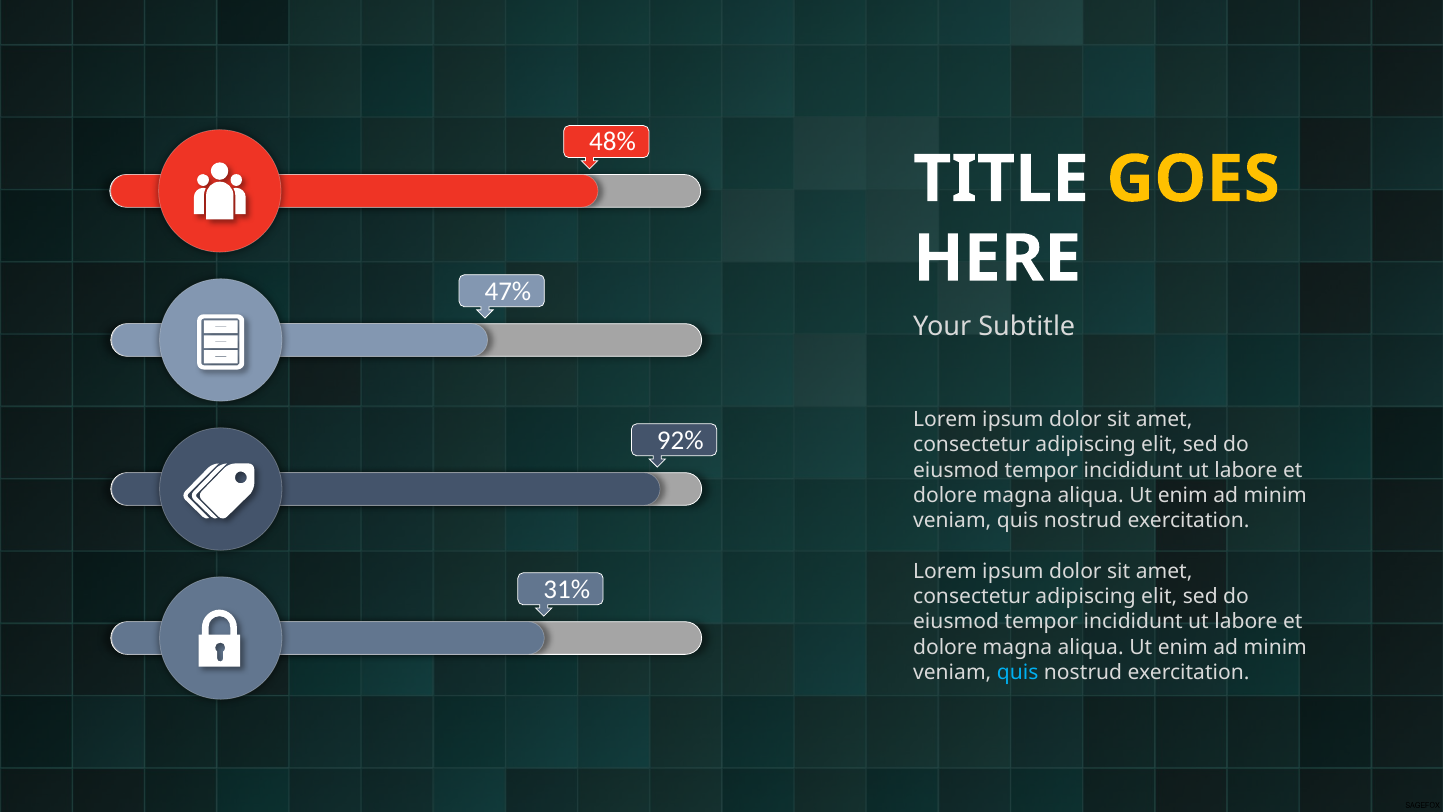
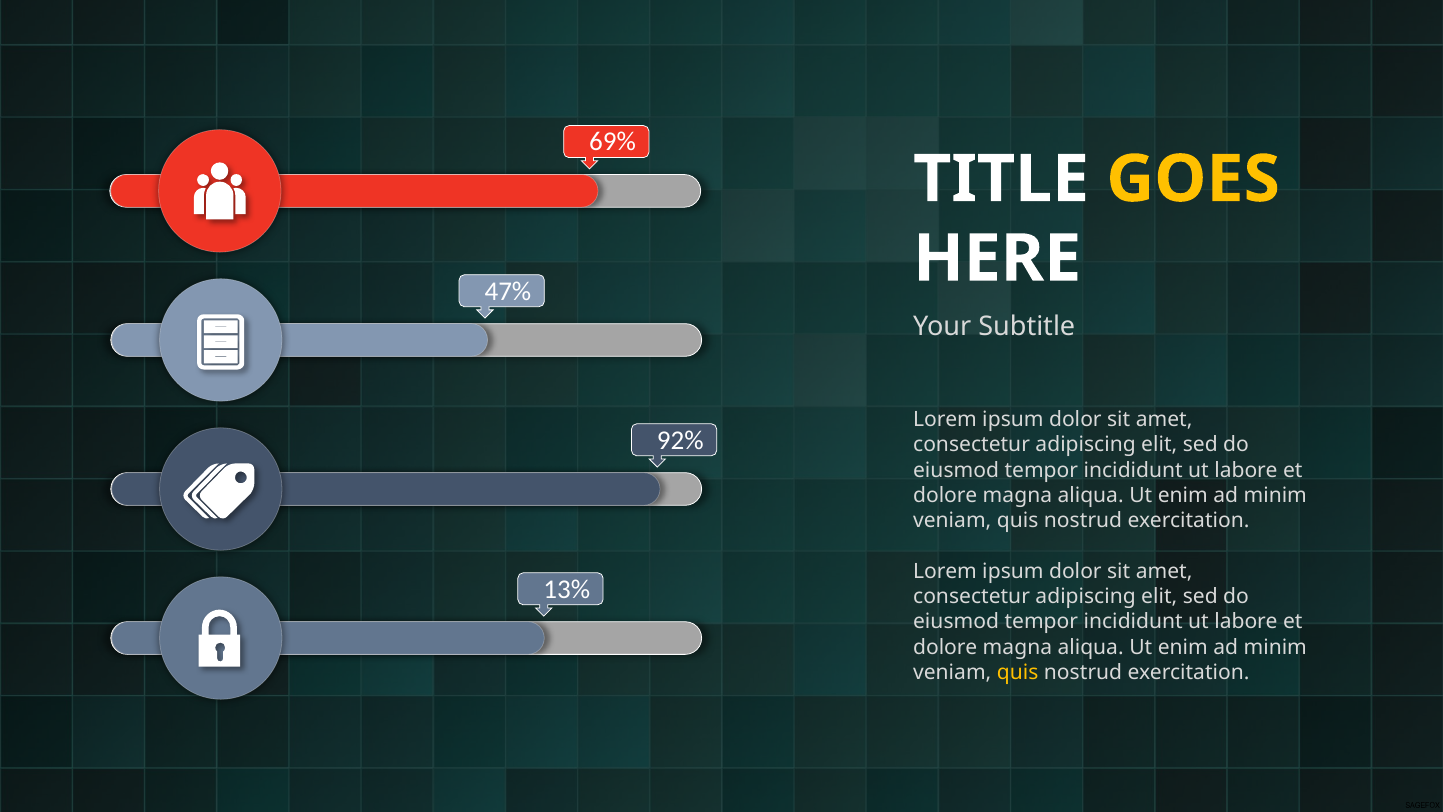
48%: 48% -> 69% (612, 142)
31%: 31% -> 13% (567, 589)
quis colour: light blue -> yellow (1018, 672)
